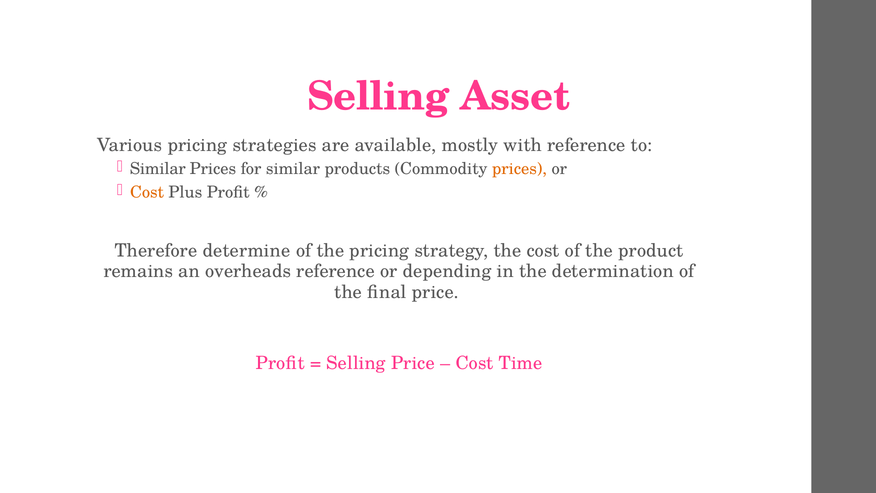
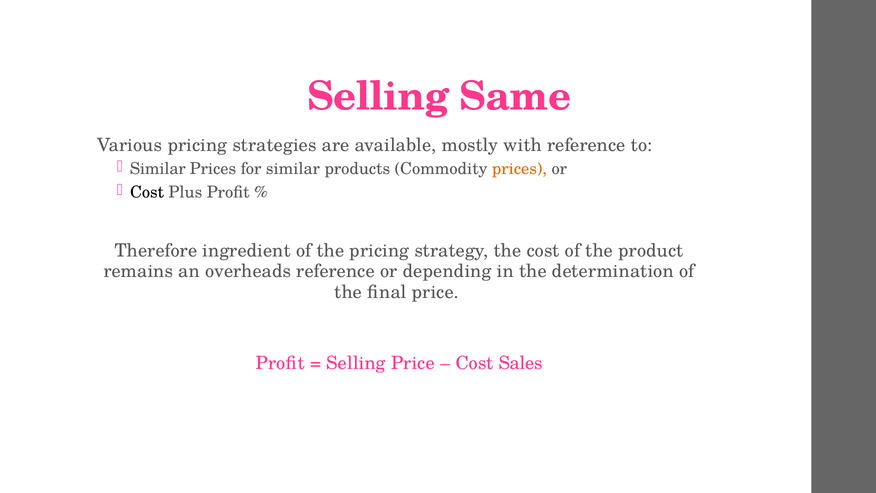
Asset: Asset -> Same (515, 96)
Cost colour: orange -> black (147, 192)
determine: determine -> ingredient (247, 250)
Time: Time -> Sales (521, 363)
